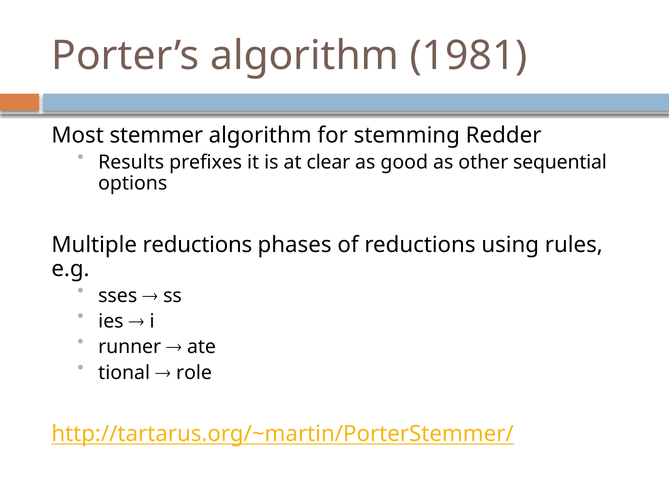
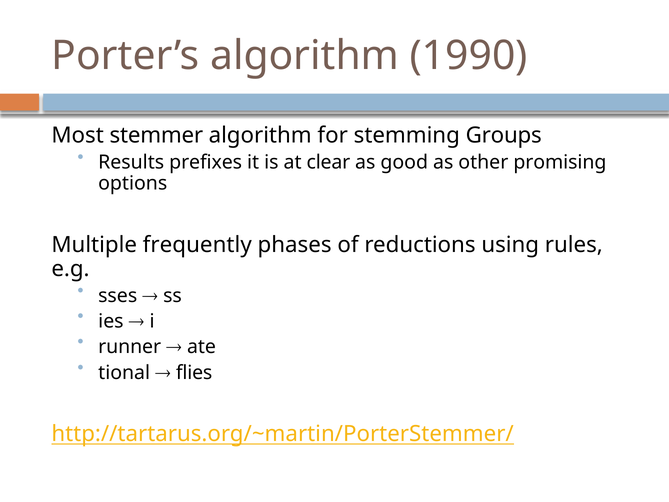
1981: 1981 -> 1990 (469, 56)
Redder: Redder -> Groups (504, 135)
sequential: sequential -> promising (560, 162)
Multiple reductions: reductions -> frequently (197, 245)
role: role -> flies (194, 372)
